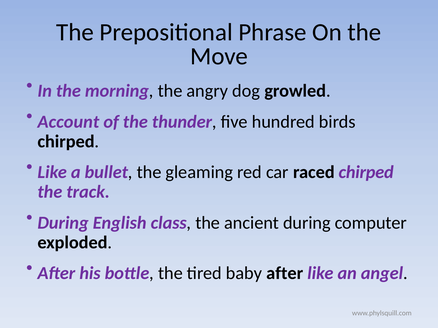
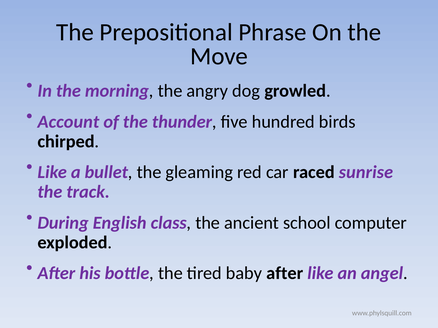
raced chirped: chirped -> sunrise (366, 173)
ancient during: during -> school (307, 223)
